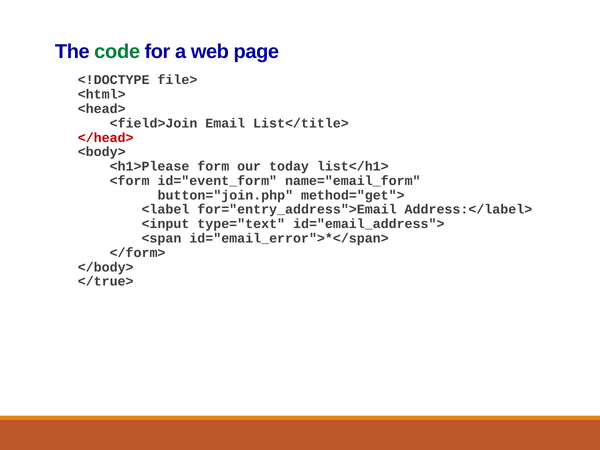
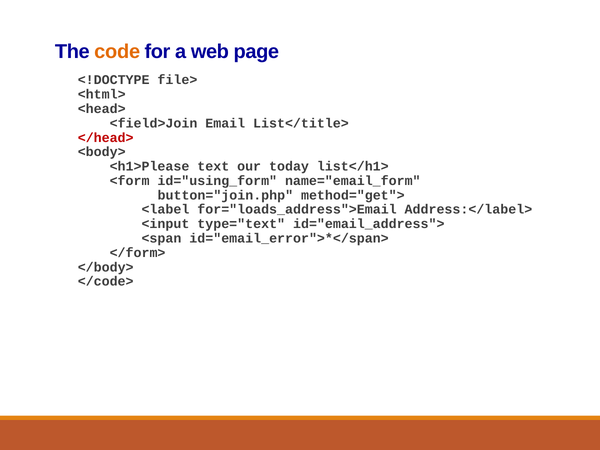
code colour: green -> orange (117, 51)
form: form -> text (213, 166)
id="event_form: id="event_form -> id="using_form (217, 181)
for="entry_address">Email: for="entry_address">Email -> for="loads_address">Email (297, 210)
</true>: </true> -> </code> (106, 282)
